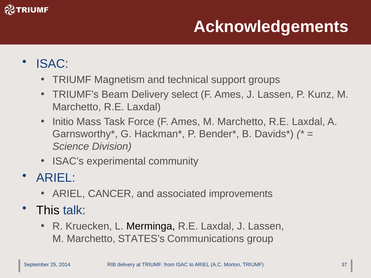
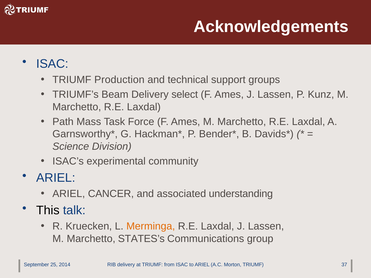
Magnetism: Magnetism -> Production (119, 80)
Initio: Initio -> Path (63, 122)
improvements: improvements -> understanding (241, 194)
Merminga colour: black -> orange (151, 227)
